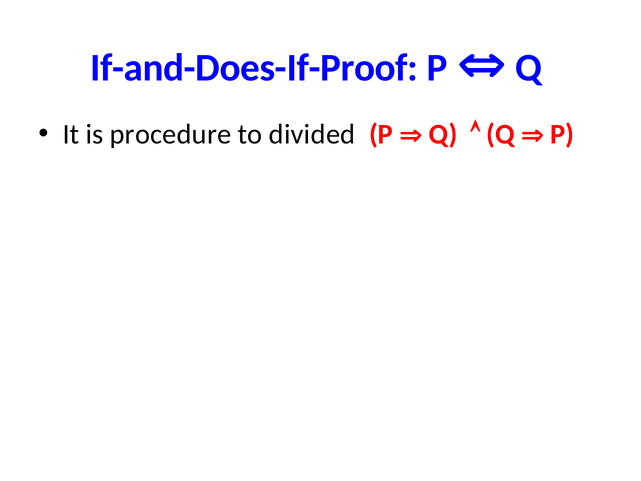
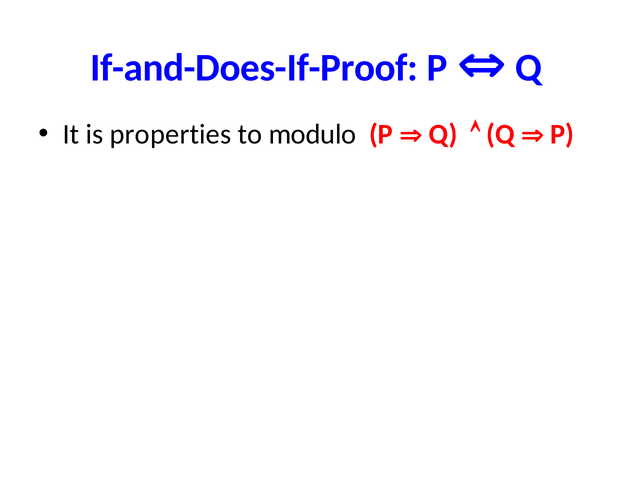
procedure: procedure -> properties (171, 134)
divided: divided -> modulo (312, 134)
